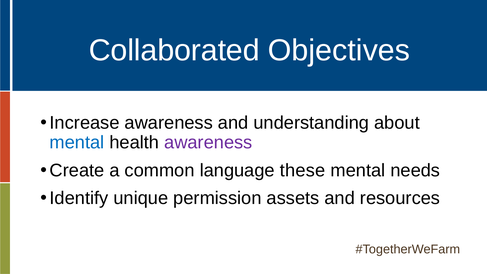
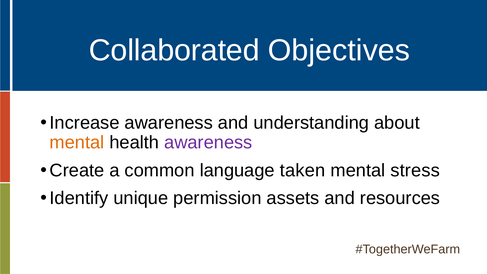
mental colour: blue -> orange (77, 143)
these: these -> taken (303, 170)
needs: needs -> stress (415, 170)
